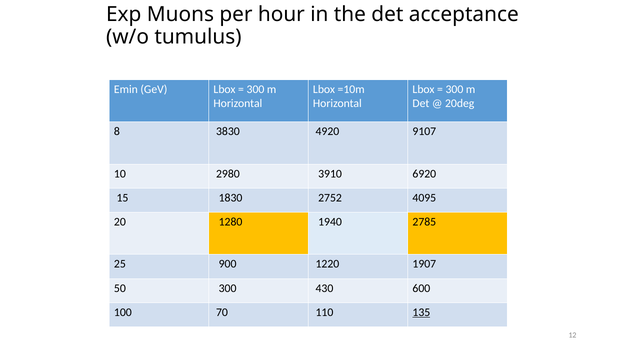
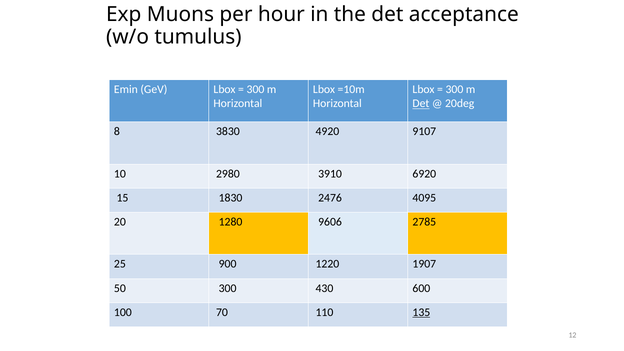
Det underline: none -> present (421, 104)
2752: 2752 -> 2476 (330, 198)
1940: 1940 -> 9606 (330, 222)
